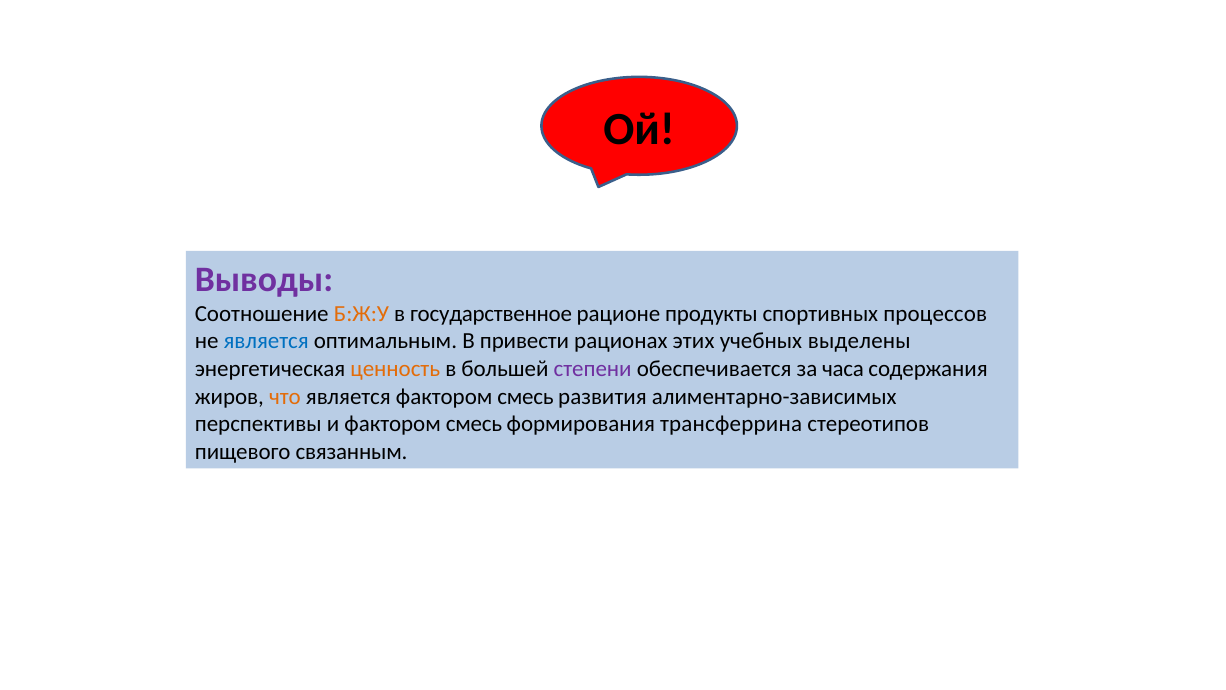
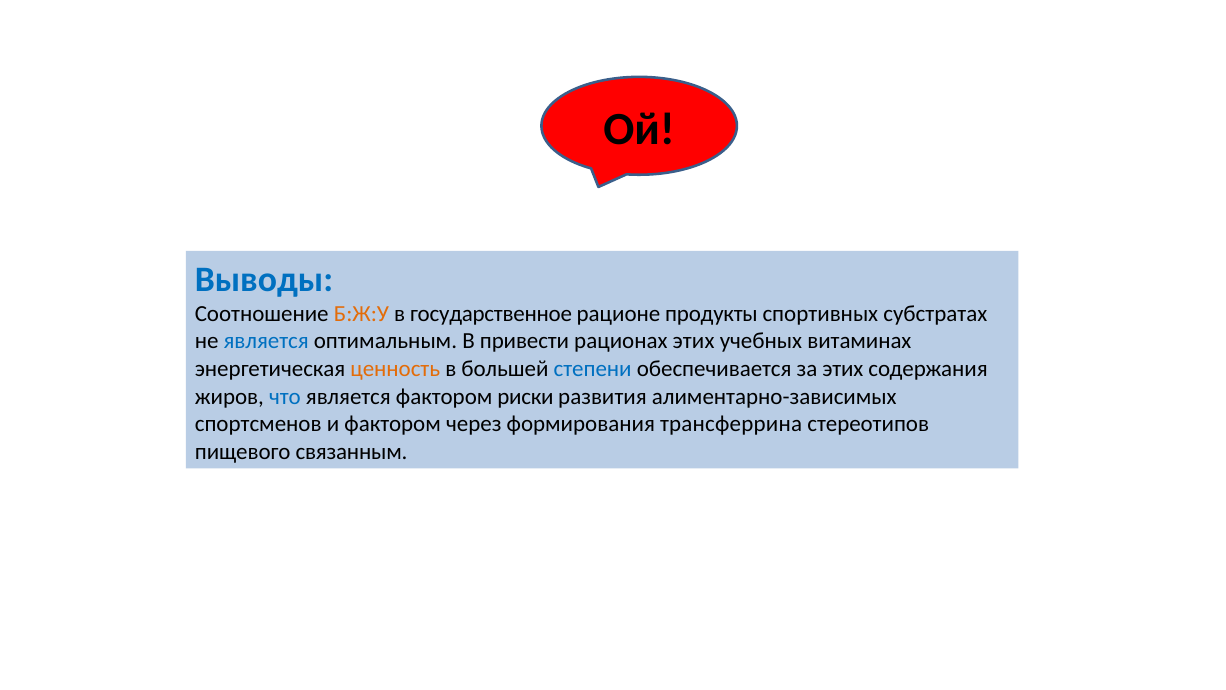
Выводы colour: purple -> blue (264, 279)
процессов: процессов -> субстратах (935, 314)
выделены: выделены -> витаминах (859, 341)
степени colour: purple -> blue (593, 369)
за часа: часа -> этих (843, 369)
что colour: orange -> blue (285, 396)
является фактором смесь: смесь -> риски (525, 396)
перспективы: перспективы -> спортсменов (258, 424)
и фактором смесь: смесь -> через (474, 424)
